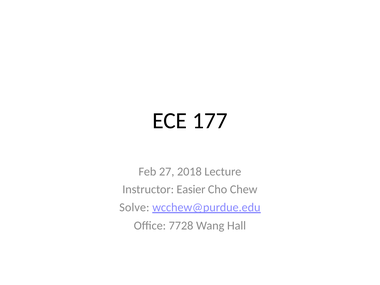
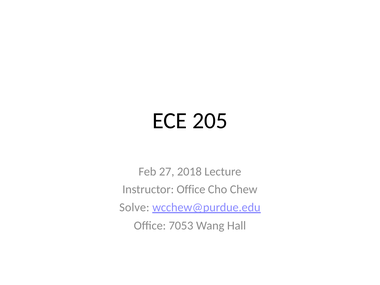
177: 177 -> 205 (210, 121)
Instructor Easier: Easier -> Office (191, 189)
7728: 7728 -> 7053 (181, 226)
